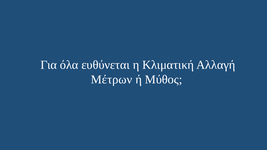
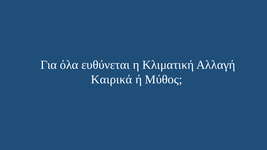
Μέτρων: Μέτρων -> Καιρικά (112, 80)
